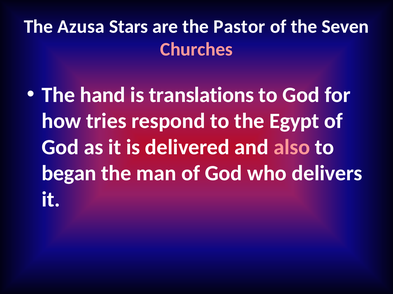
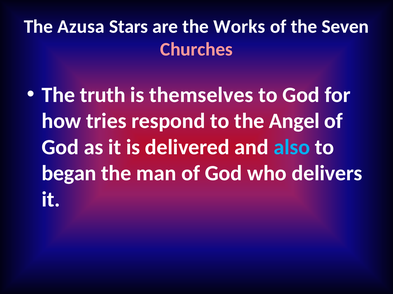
Pastor: Pastor -> Works (239, 27)
hand: hand -> truth (103, 95)
translations: translations -> themselves (201, 95)
Egypt: Egypt -> Angel (294, 121)
also colour: pink -> light blue (292, 148)
